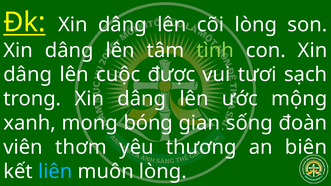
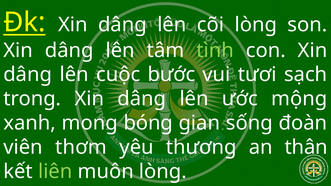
được: được -> bước (171, 75)
biên: biên -> thân (306, 147)
liên colour: light blue -> light green (55, 172)
